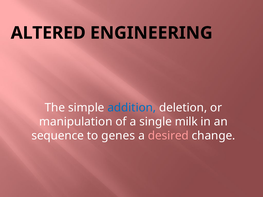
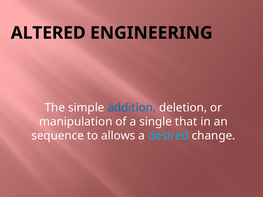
milk: milk -> that (186, 122)
genes: genes -> allows (118, 136)
desired colour: pink -> light blue (168, 136)
